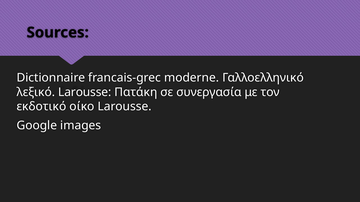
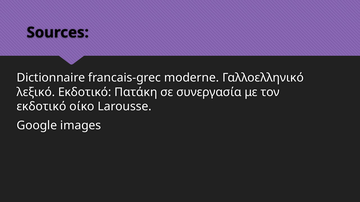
λεξικό Larousse: Larousse -> Εκδοτικό (85, 92)
